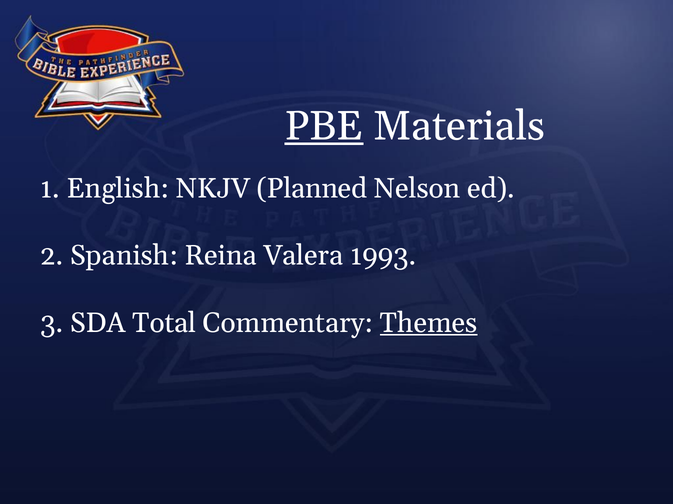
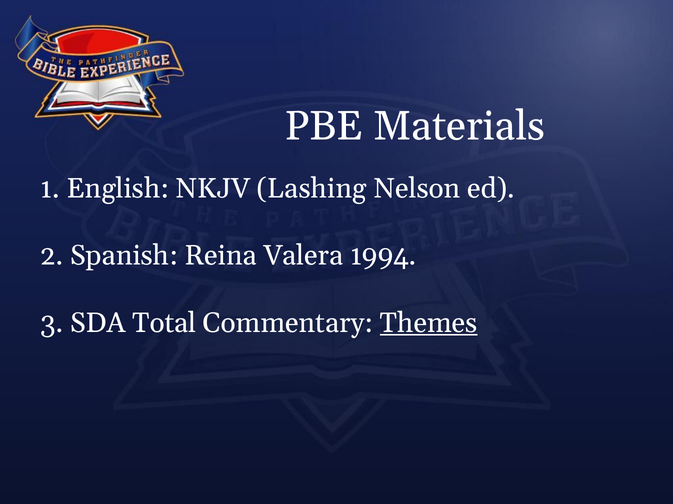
PBE underline: present -> none (324, 126)
Planned: Planned -> Lashing (312, 189)
1993: 1993 -> 1994 (383, 256)
